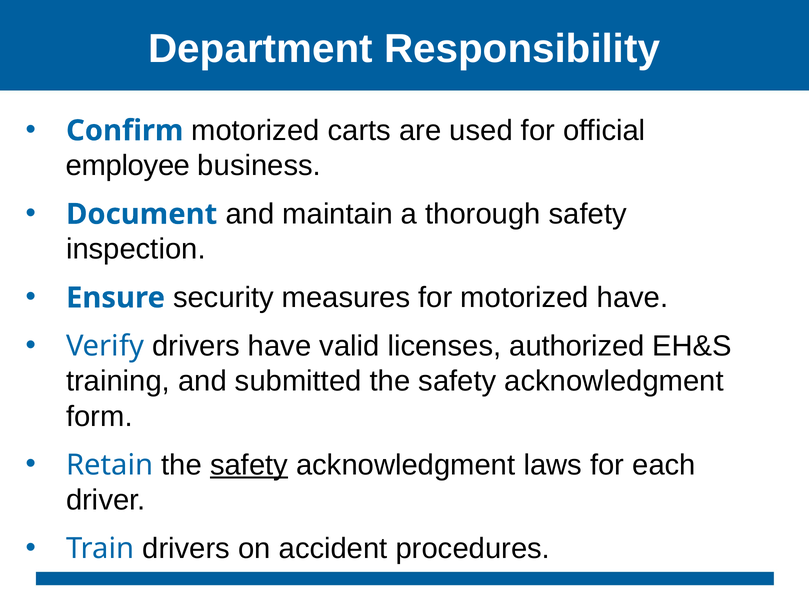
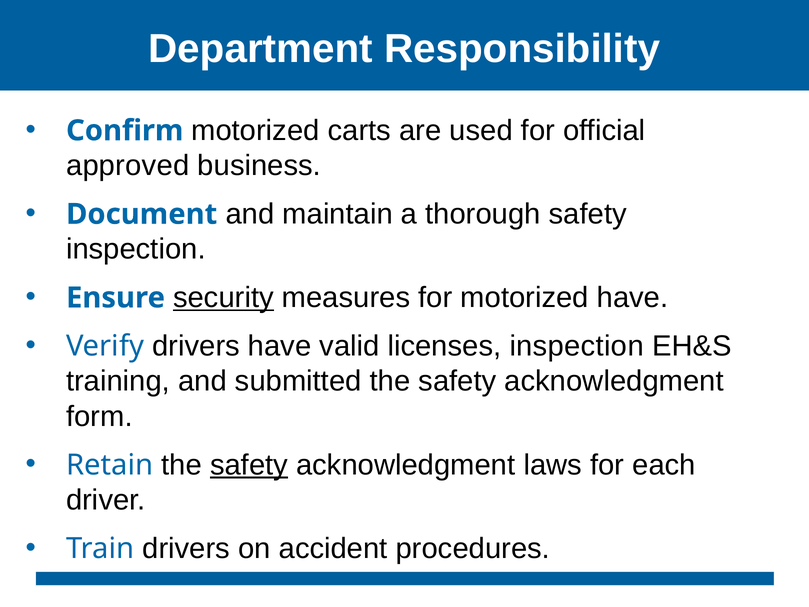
employee: employee -> approved (128, 166)
security underline: none -> present (223, 298)
licenses authorized: authorized -> inspection (577, 346)
